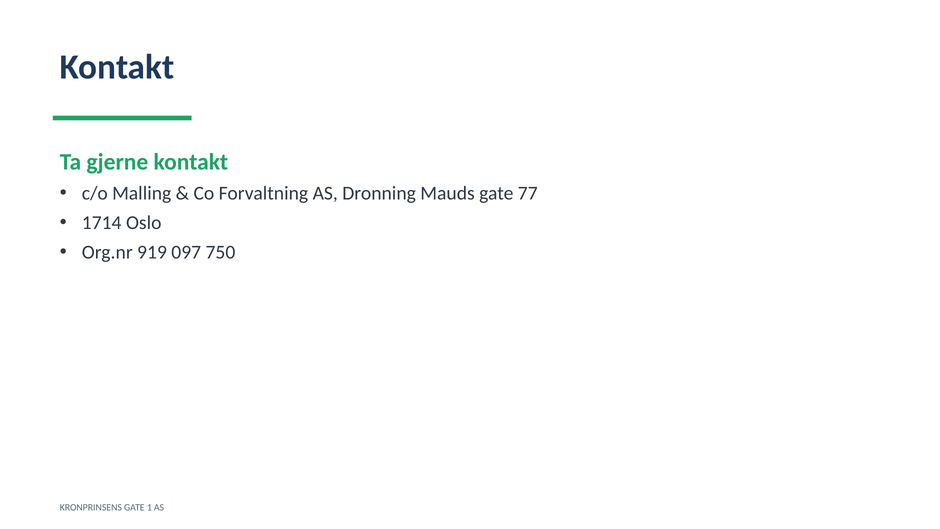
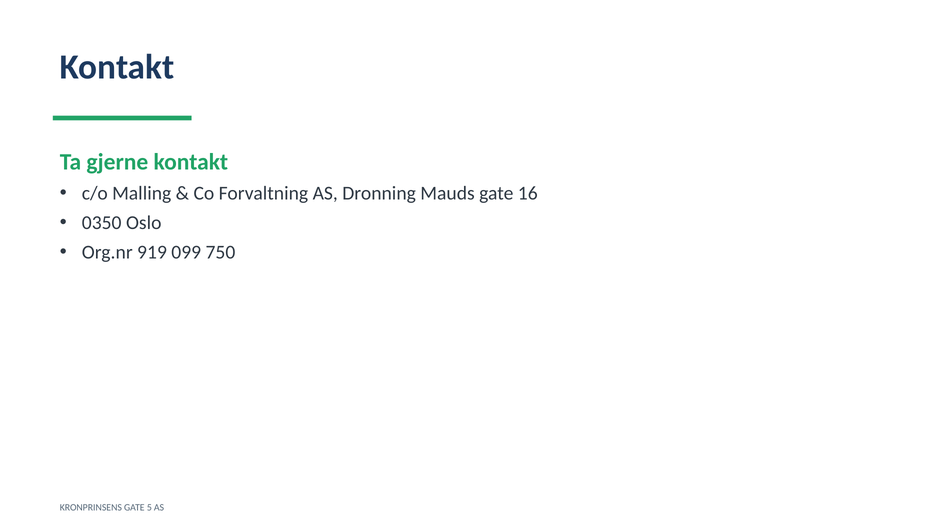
77: 77 -> 16 (528, 193)
1714: 1714 -> 0350 (102, 223)
097: 097 -> 099 (186, 252)
1: 1 -> 5 (149, 507)
